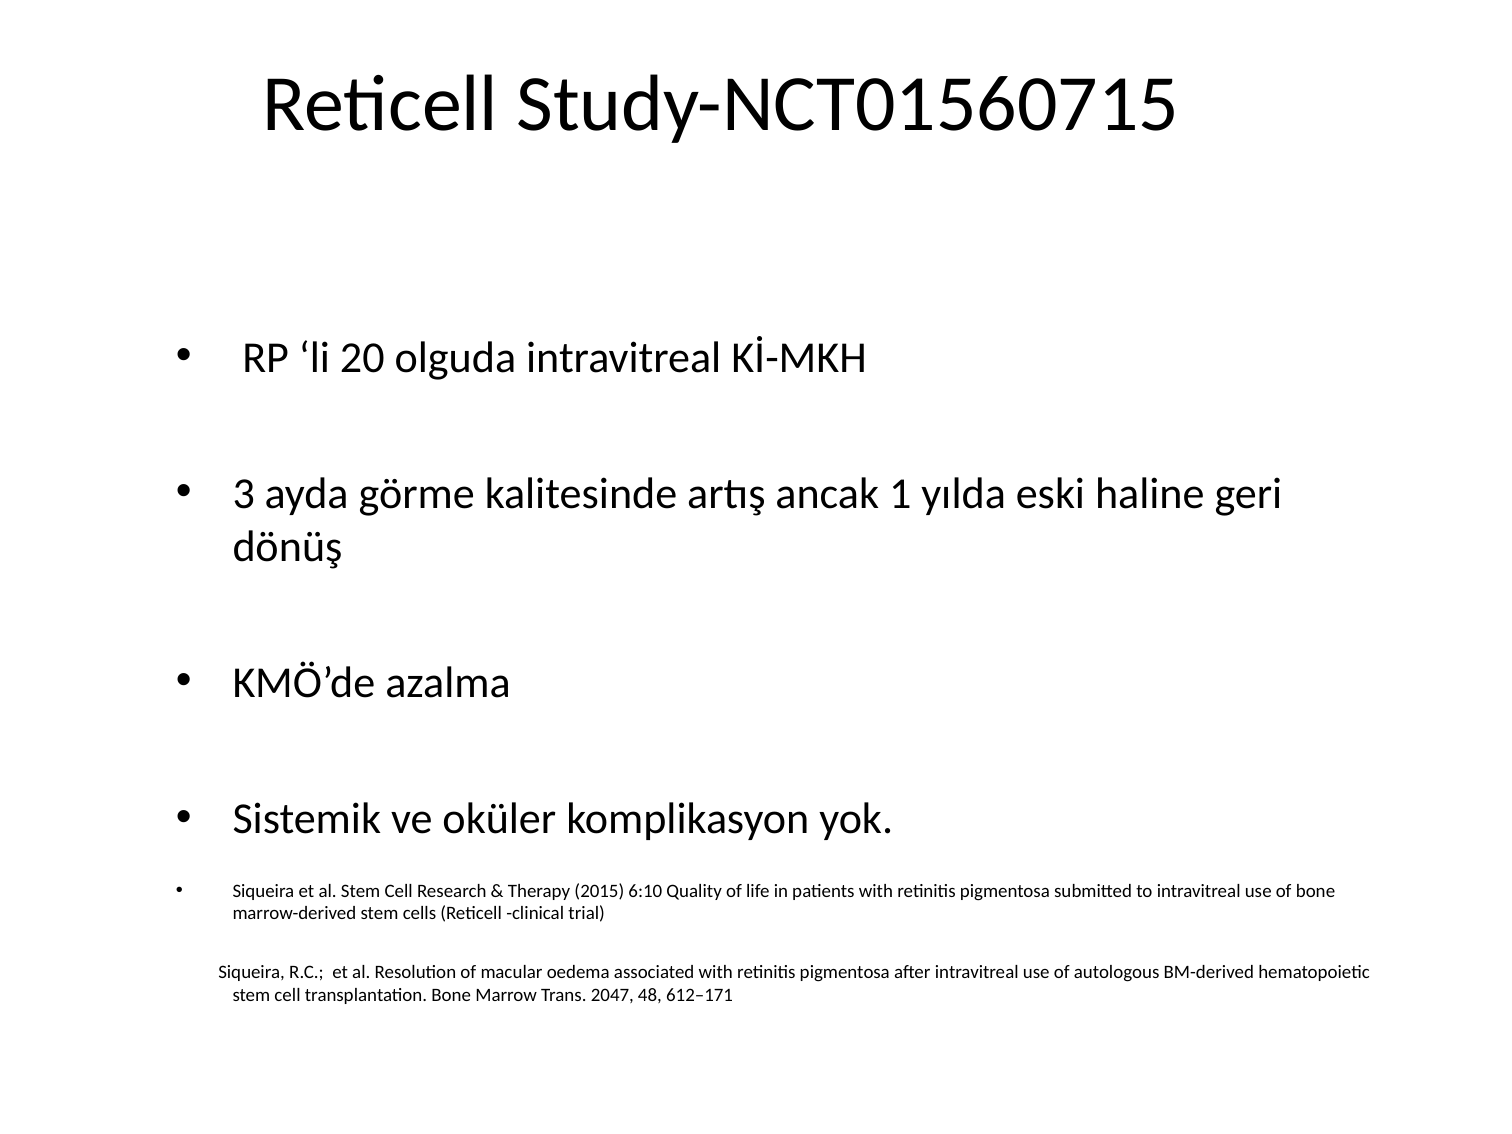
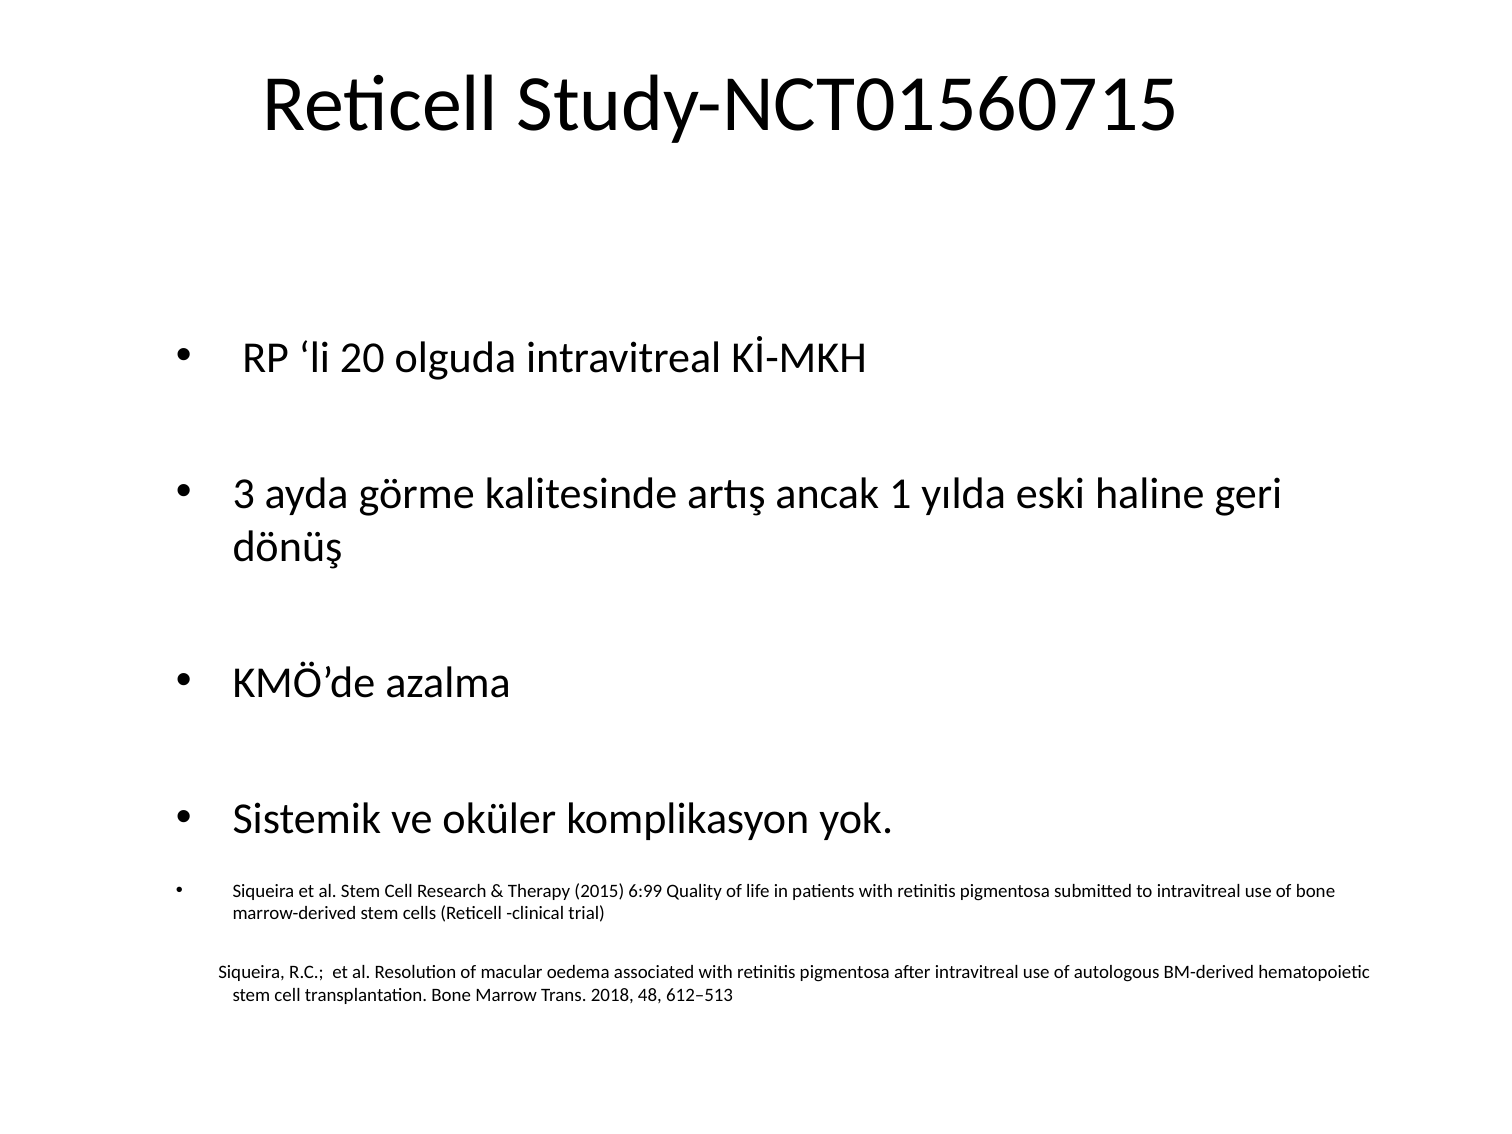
6:10: 6:10 -> 6:99 (645, 891)
2047: 2047 -> 2018 (612, 995)
612–171: 612–171 -> 612–513 (700, 995)
